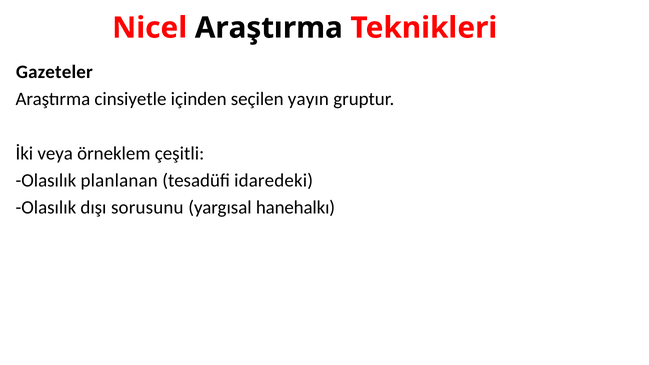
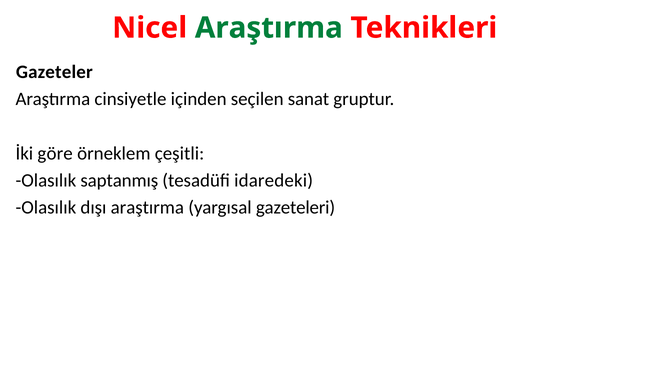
Araştırma colour: black -> green (269, 28)
yayın: yayın -> sanat (309, 99)
veya: veya -> göre (55, 153)
planlanan: planlanan -> saptanmış (119, 181)
dışı sorusunu: sorusunu -> araştırma (147, 208)
hanehalkı: hanehalkı -> gazeteleri (296, 208)
